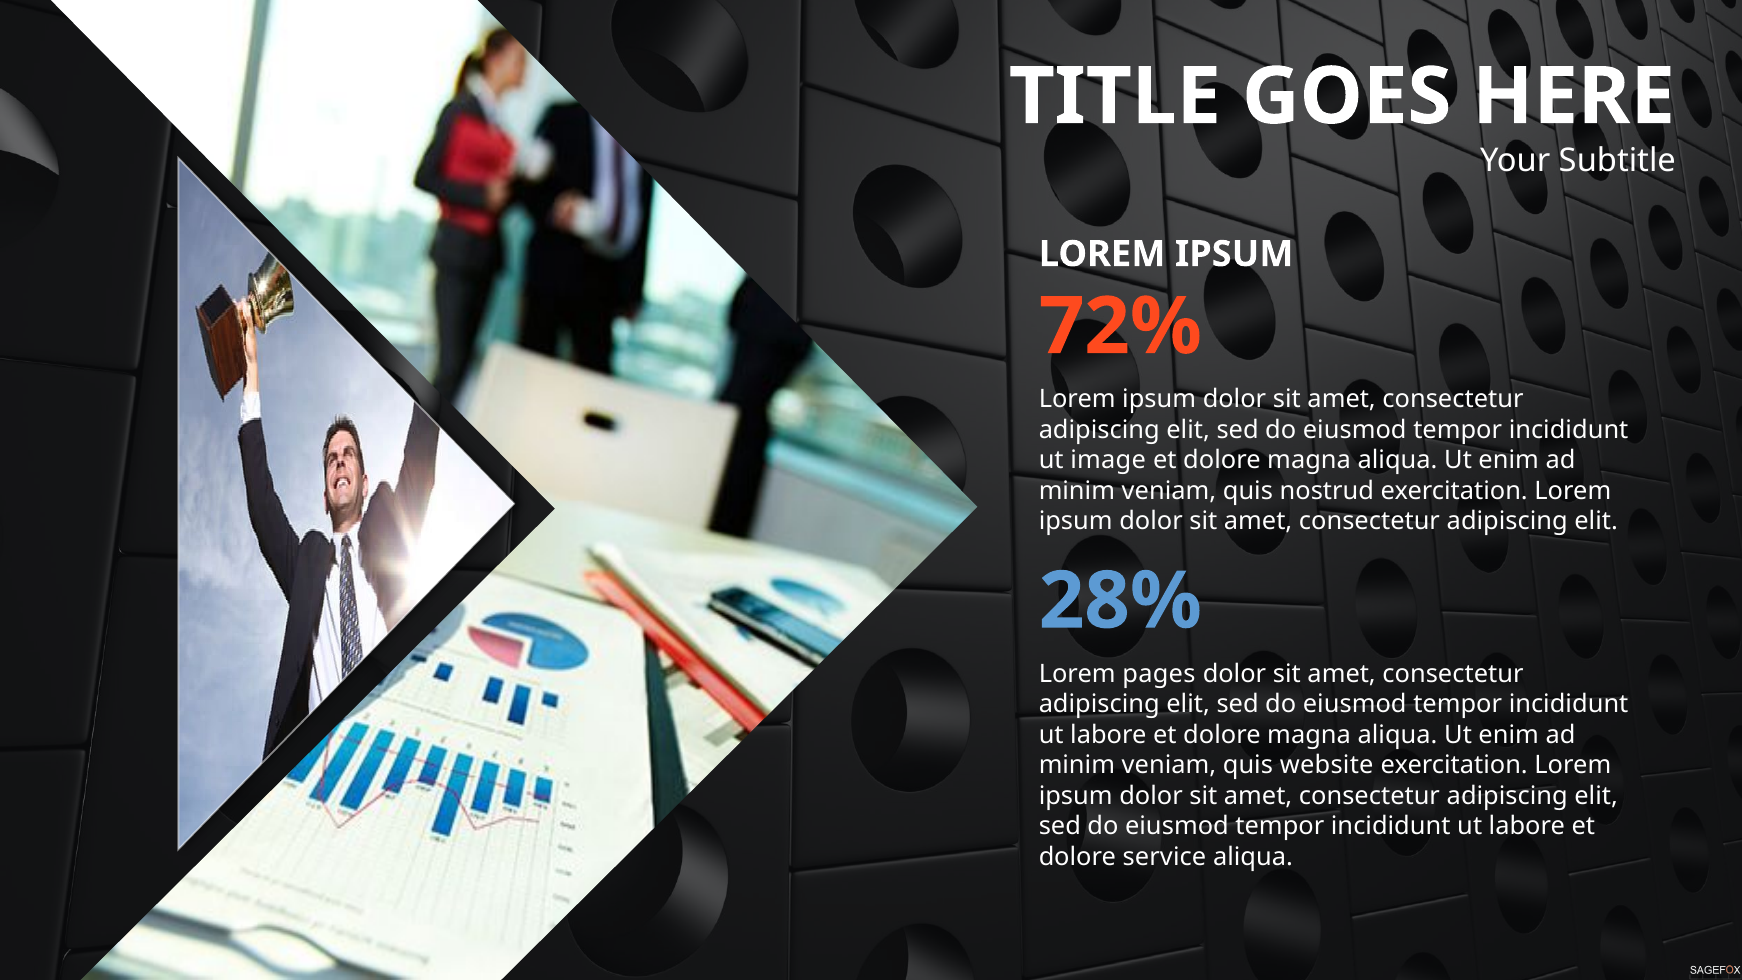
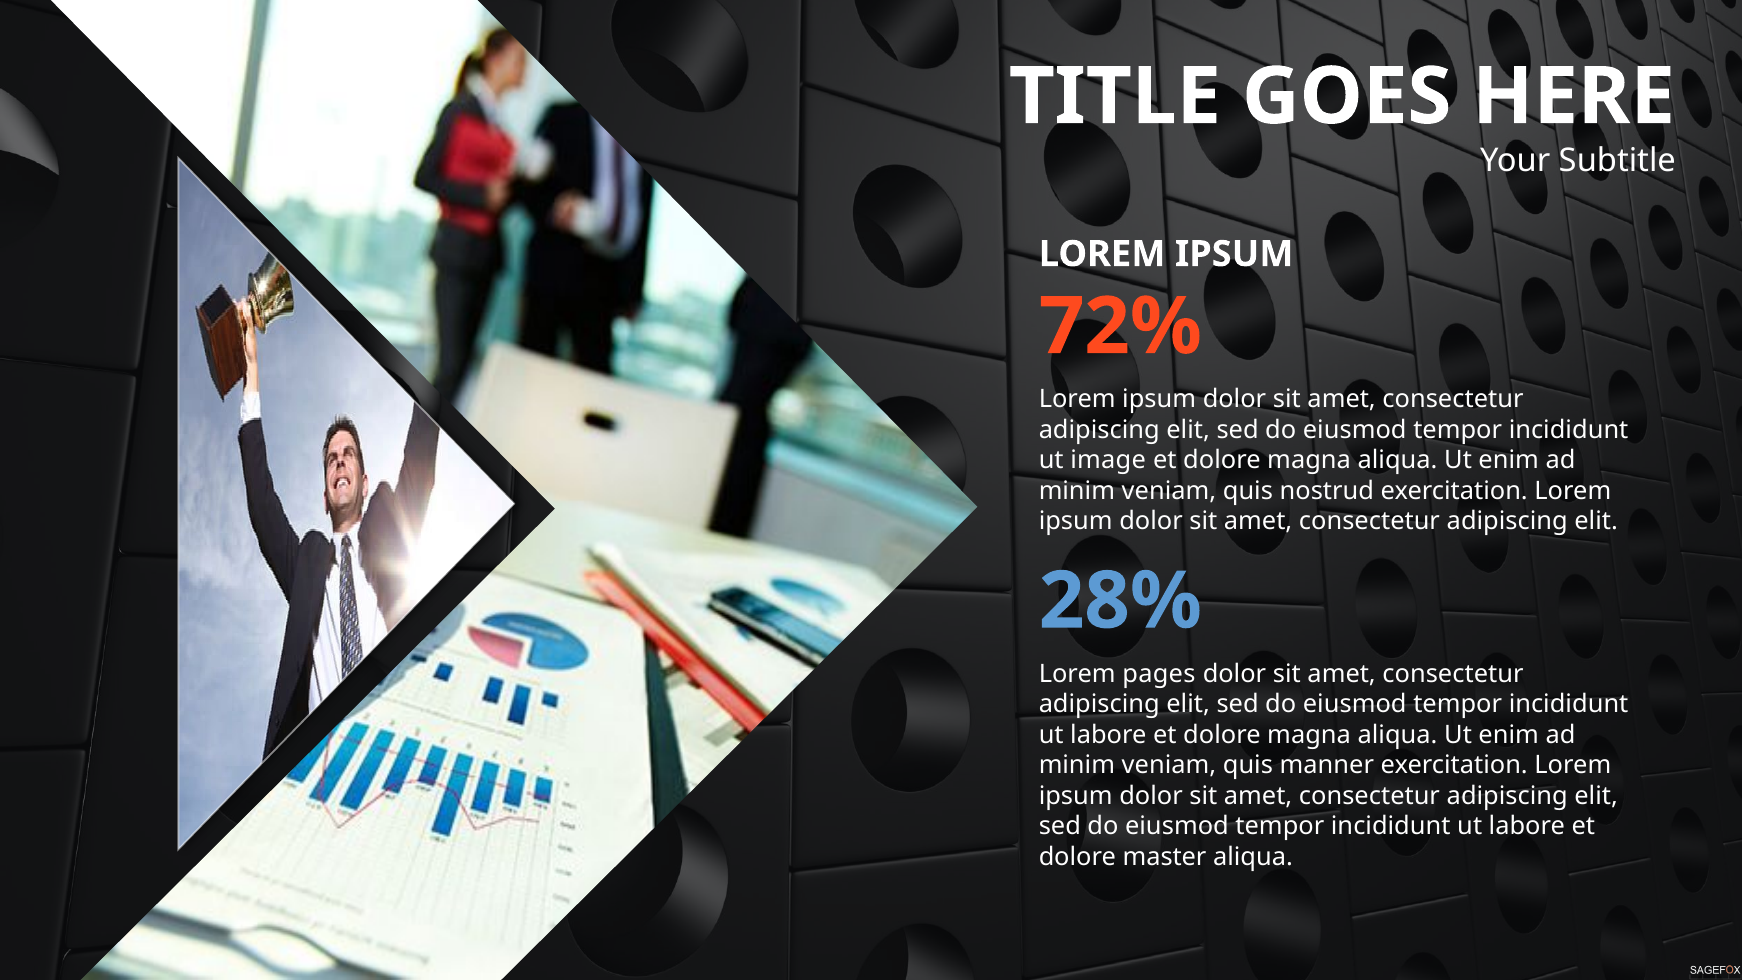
website: website -> manner (1327, 765)
service: service -> master (1165, 857)
